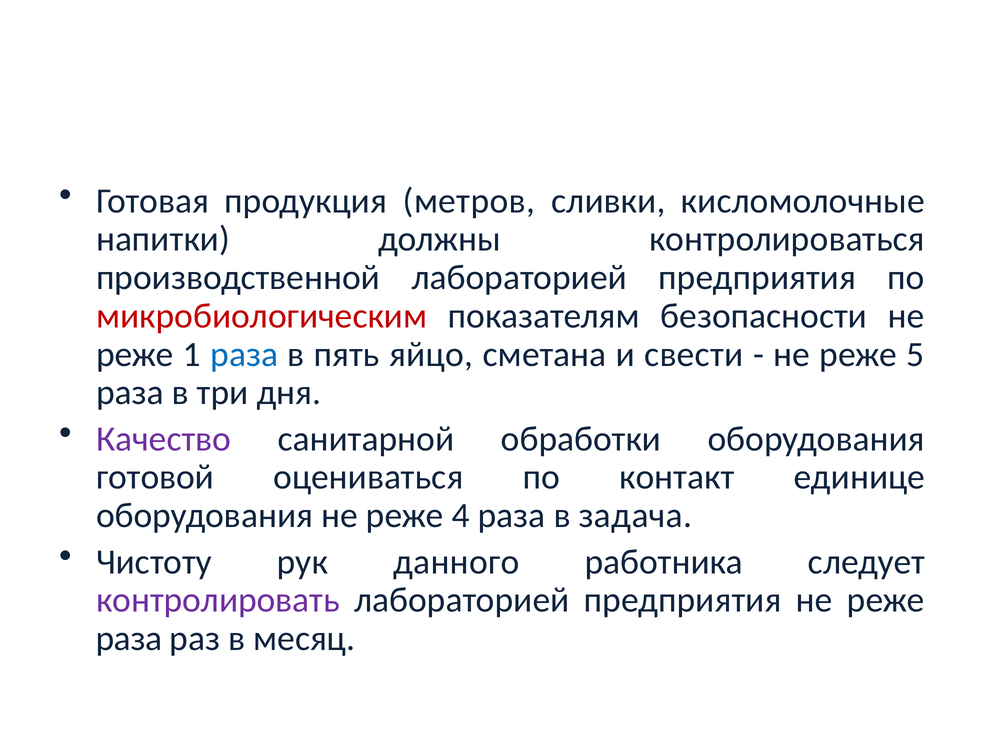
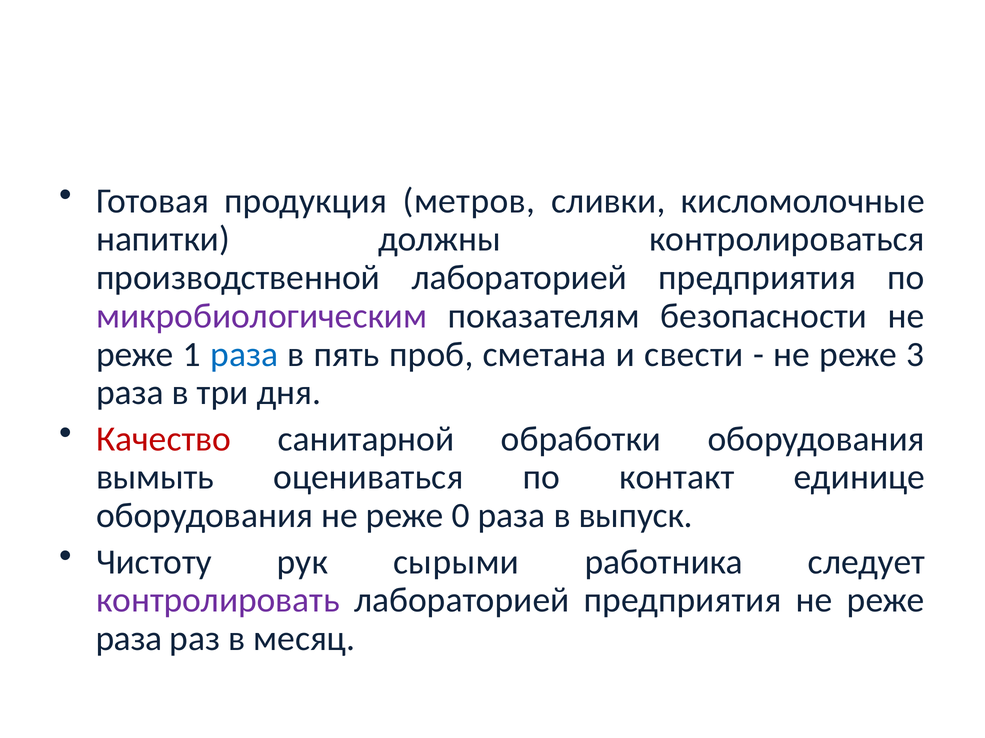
микробиологическим colour: red -> purple (262, 316)
яйцо: яйцо -> проб (431, 355)
5: 5 -> 3 (915, 355)
Качество colour: purple -> red (164, 439)
готовой: готовой -> вымыть (155, 478)
4: 4 -> 0 (461, 516)
задача: задача -> выпуск (636, 516)
данного: данного -> сырыми (456, 562)
